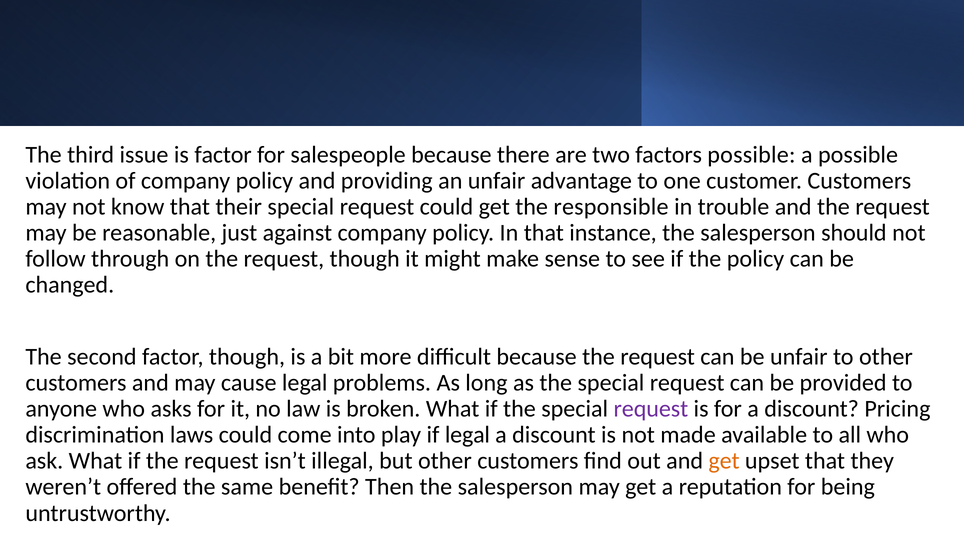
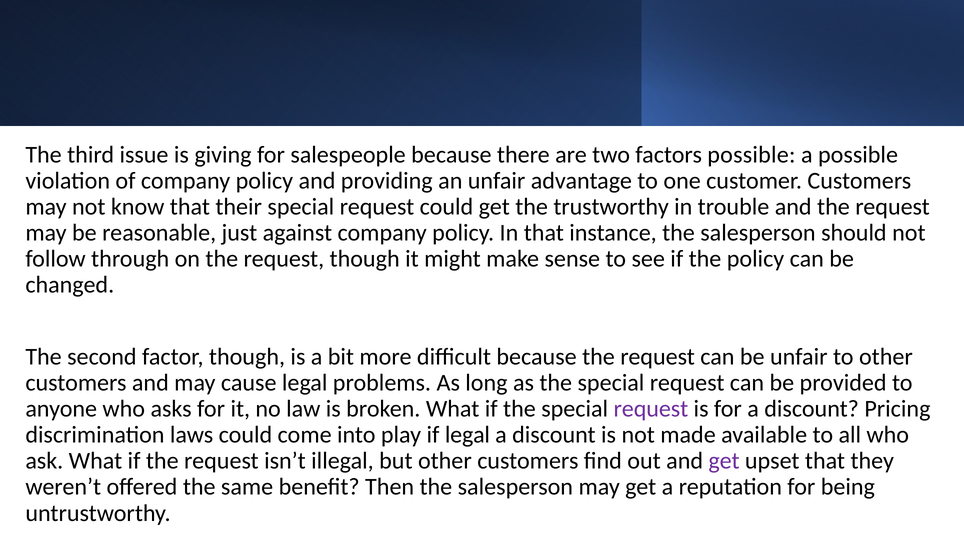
is factor: factor -> giving (223, 155)
responsible: responsible -> trustworthy (611, 207)
get colour: orange -> purple (724, 461)
